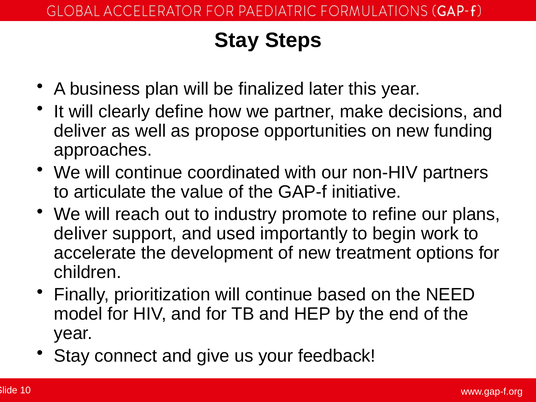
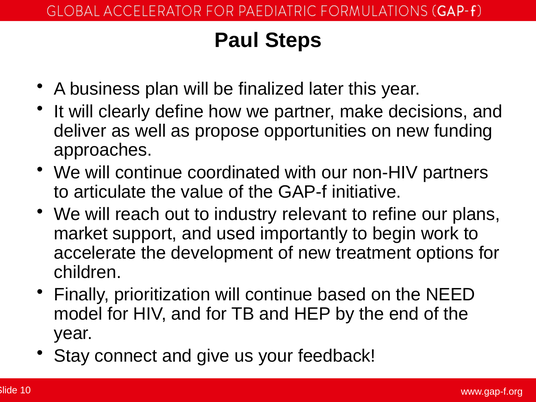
Stay: Stay -> Paul (237, 40)
promote: promote -> relevant (314, 214)
deliver: deliver -> market (81, 234)
